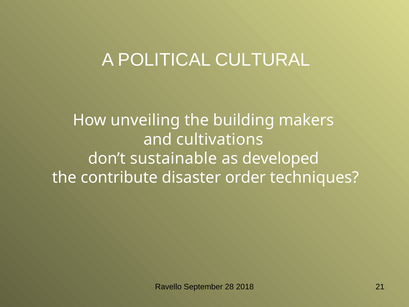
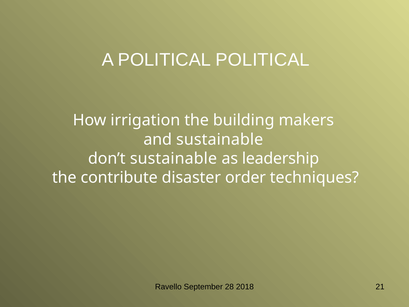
POLITICAL CULTURAL: CULTURAL -> POLITICAL (263, 60)
unveiling: unveiling -> irrigation (145, 120)
and cultivations: cultivations -> sustainable (220, 139)
developed: developed -> leadership (281, 158)
